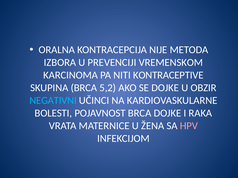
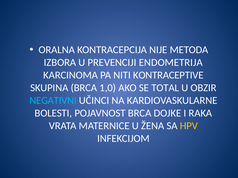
VREMENSKOM: VREMENSKOM -> ENDOMETRIJA (171, 63)
5,2: 5,2 -> 1,0 (108, 88)
SE DOJKE: DOJKE -> TOTAL (165, 88)
HPV colour: pink -> yellow (189, 126)
